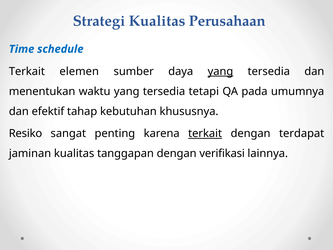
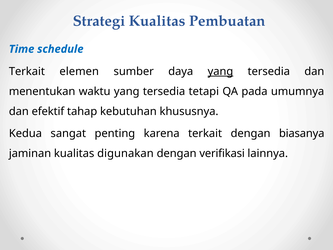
Perusahaan: Perusahaan -> Pembuatan (227, 21)
Resiko: Resiko -> Kedua (25, 133)
terkait underline: present -> none (205, 133)
terdapat: terdapat -> biasanya (302, 133)
tanggapan: tanggapan -> digunakan (125, 153)
